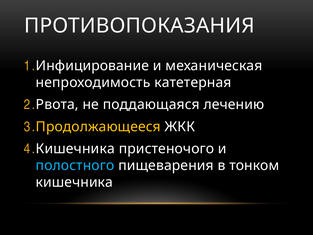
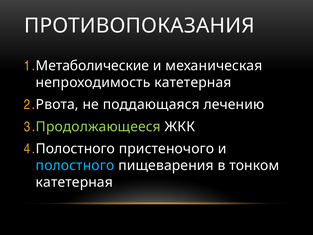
Инфицирование: Инфицирование -> Метаболические (92, 66)
Продолжающееся colour: yellow -> light green (98, 127)
Кишечника: Кишечника -> Полостного (75, 149)
кишечника: кишечника -> катетерная (74, 182)
